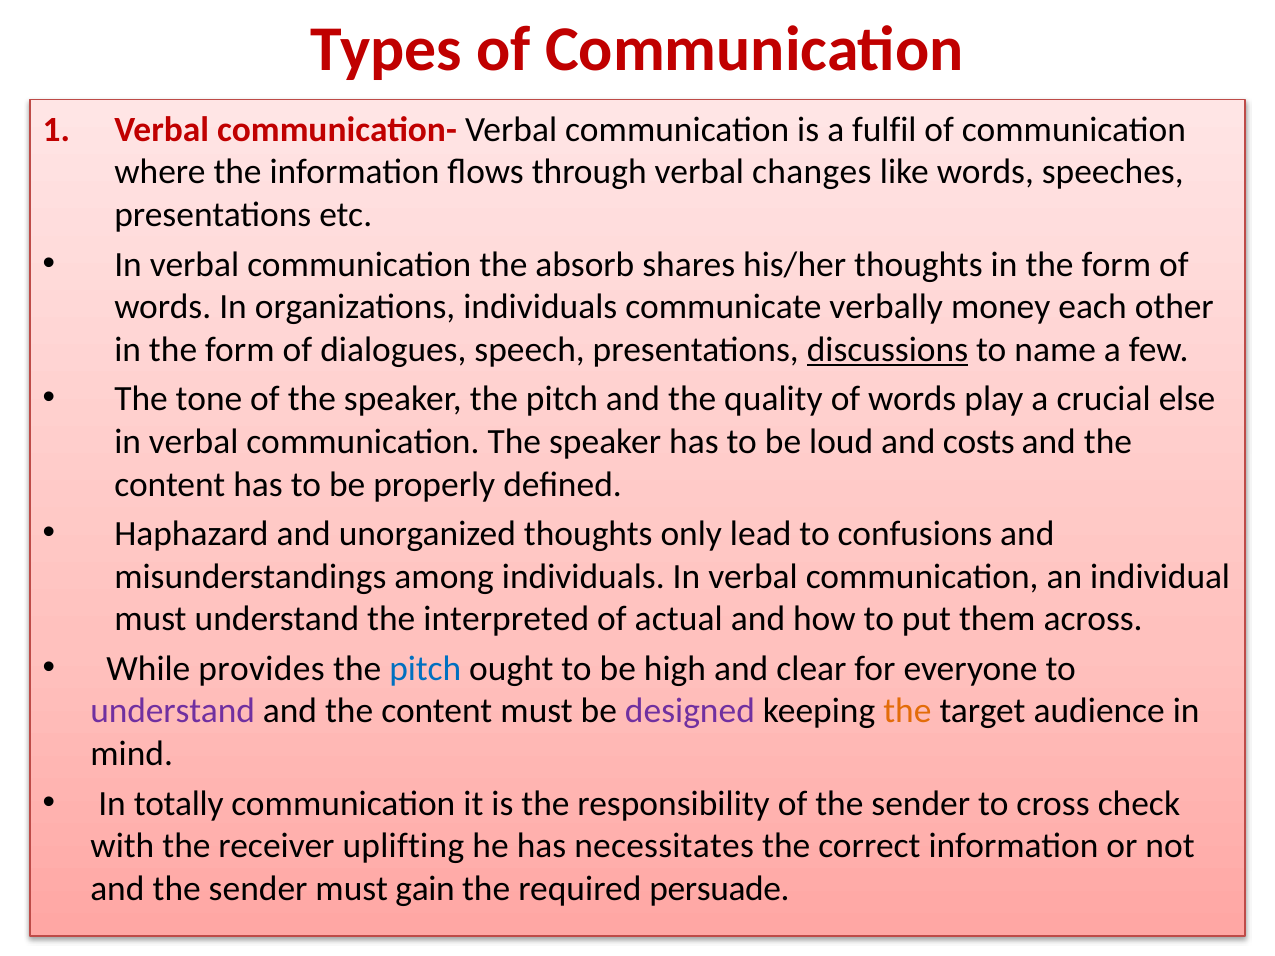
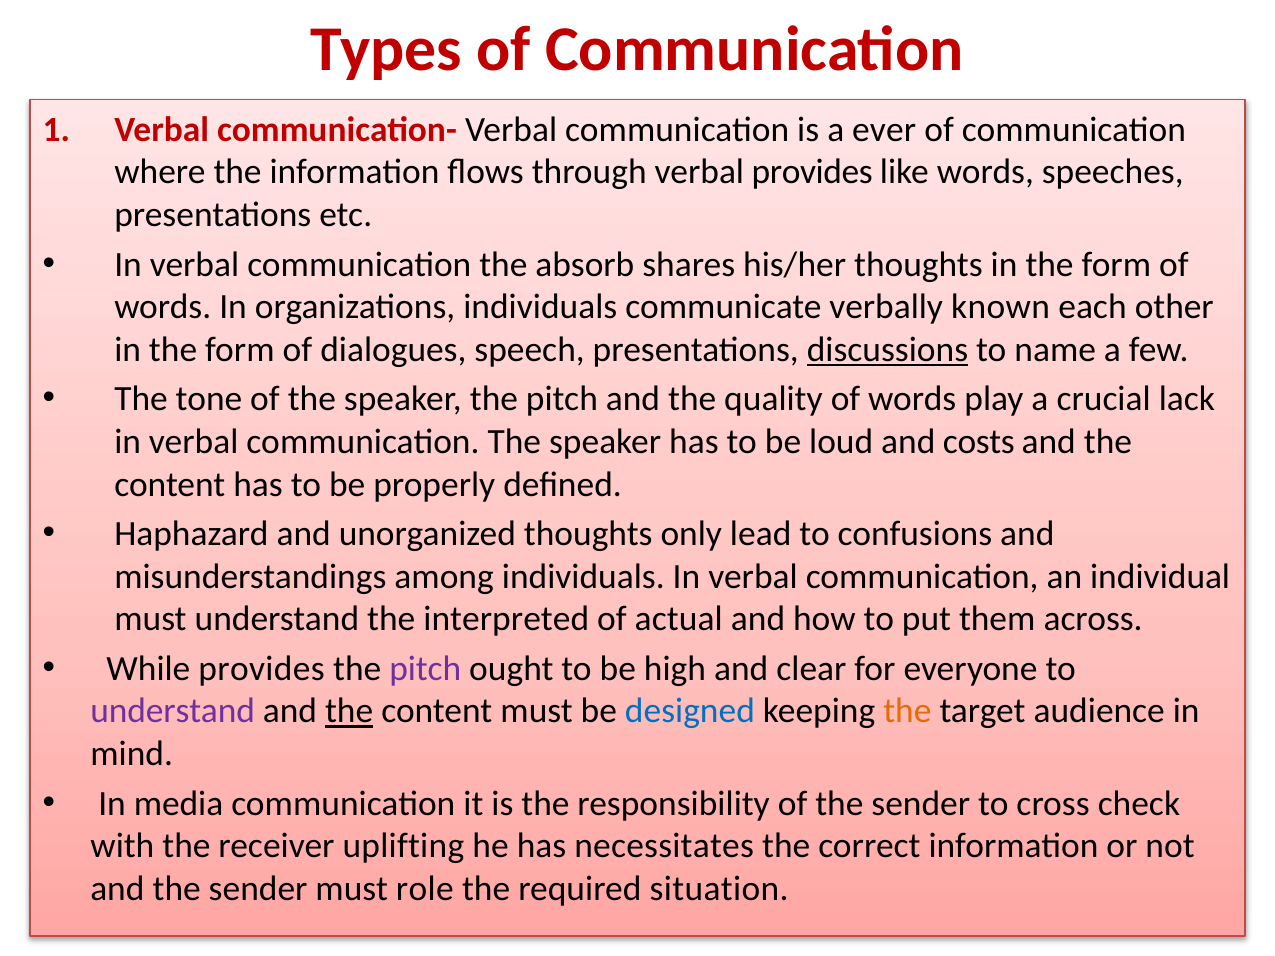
fulfil: fulfil -> ever (884, 130)
verbal changes: changes -> provides (812, 172)
money: money -> known (1001, 307)
else: else -> lack (1187, 399)
pitch colour: blue -> purple (425, 669)
the underline: none -> present (349, 711)
designed colour: purple -> blue (690, 711)
totally: totally -> media (179, 804)
gain: gain -> role (425, 889)
persuade: persuade -> situation (719, 889)
